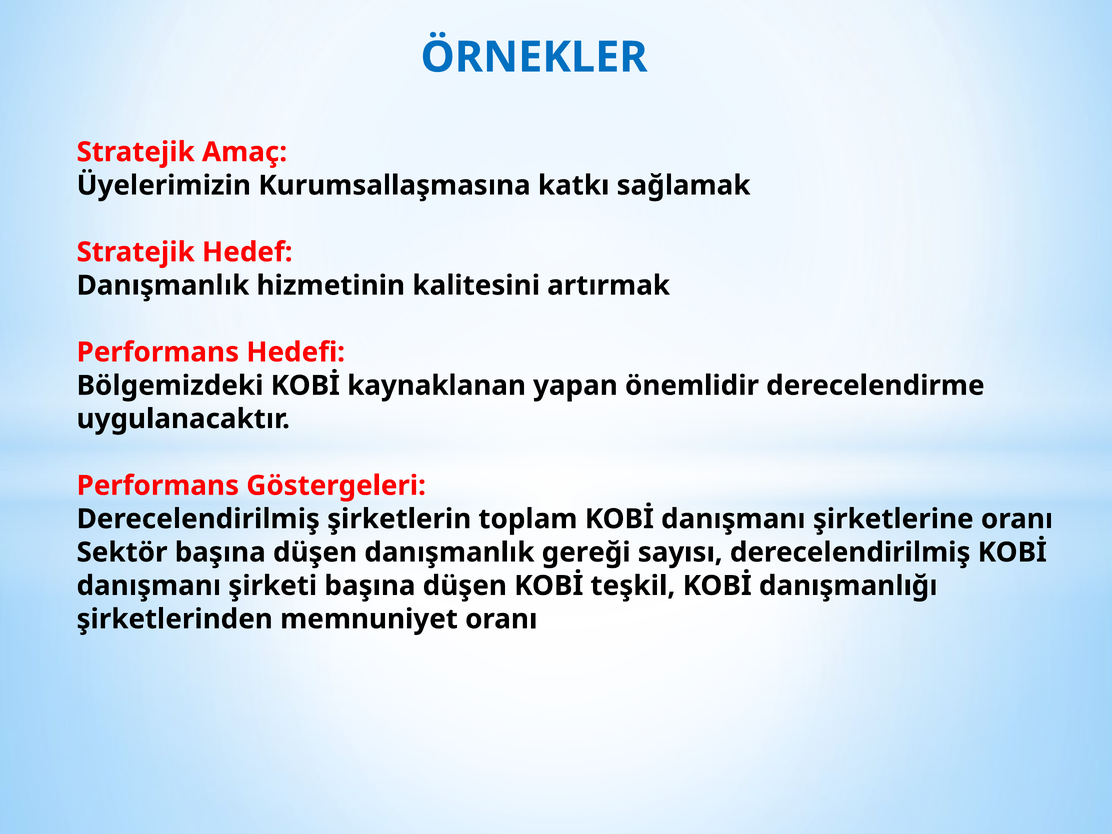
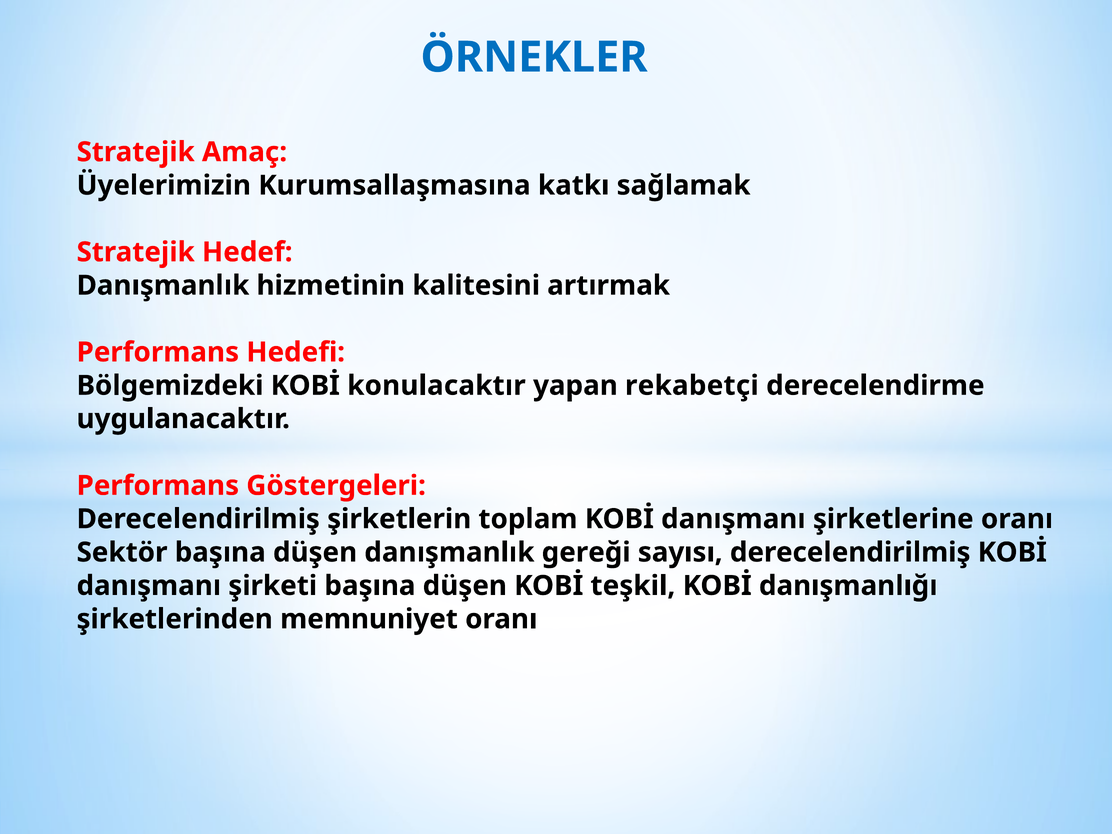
kaynaklanan: kaynaklanan -> konulacaktır (436, 386)
önemlidir: önemlidir -> rekabetçi (692, 386)
